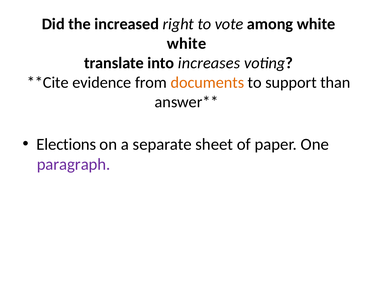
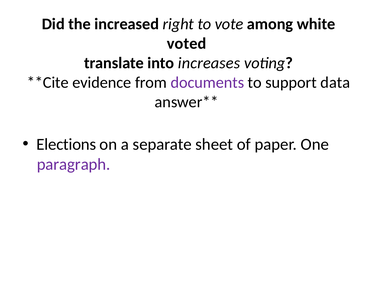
white: white -> voted (187, 44)
documents colour: orange -> purple (207, 83)
than: than -> data (335, 83)
